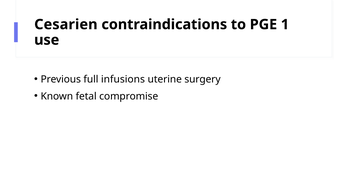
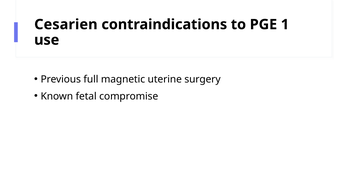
infusions: infusions -> magnetic (123, 79)
